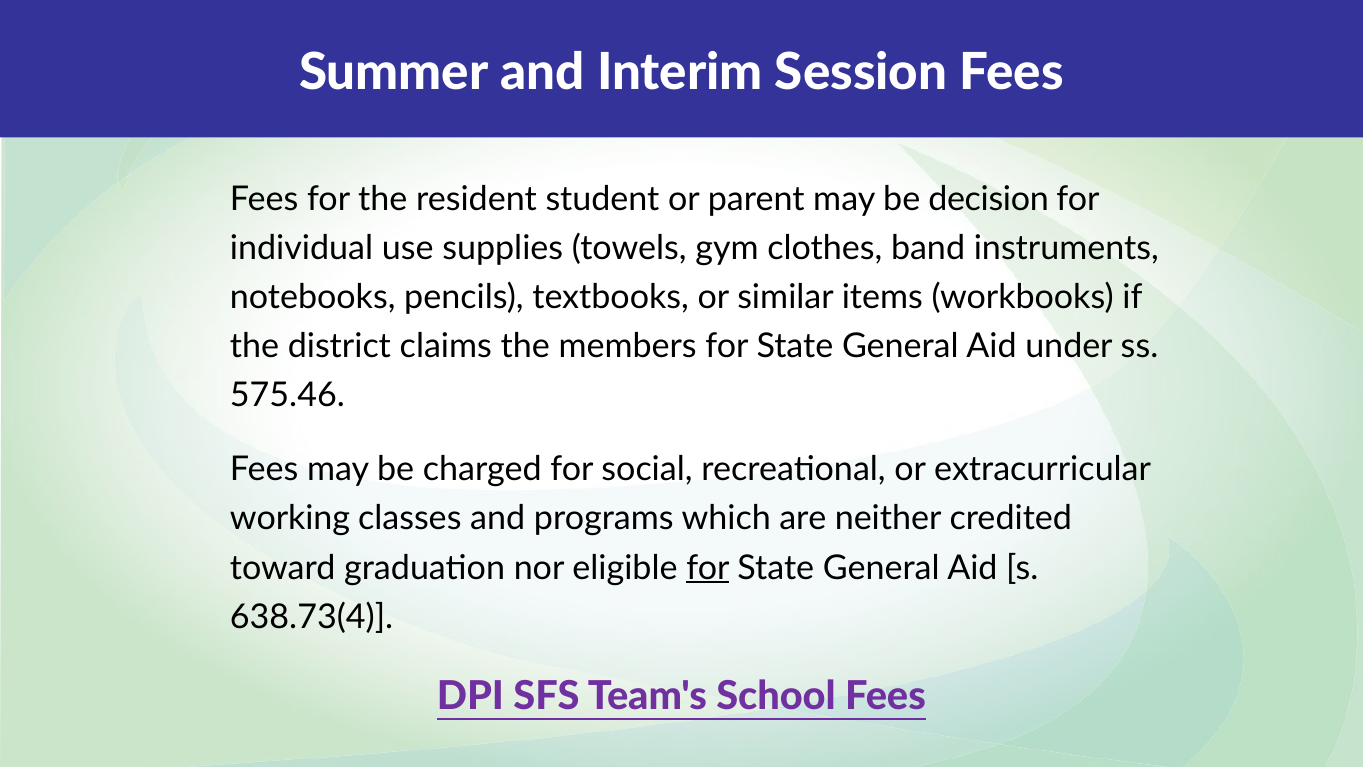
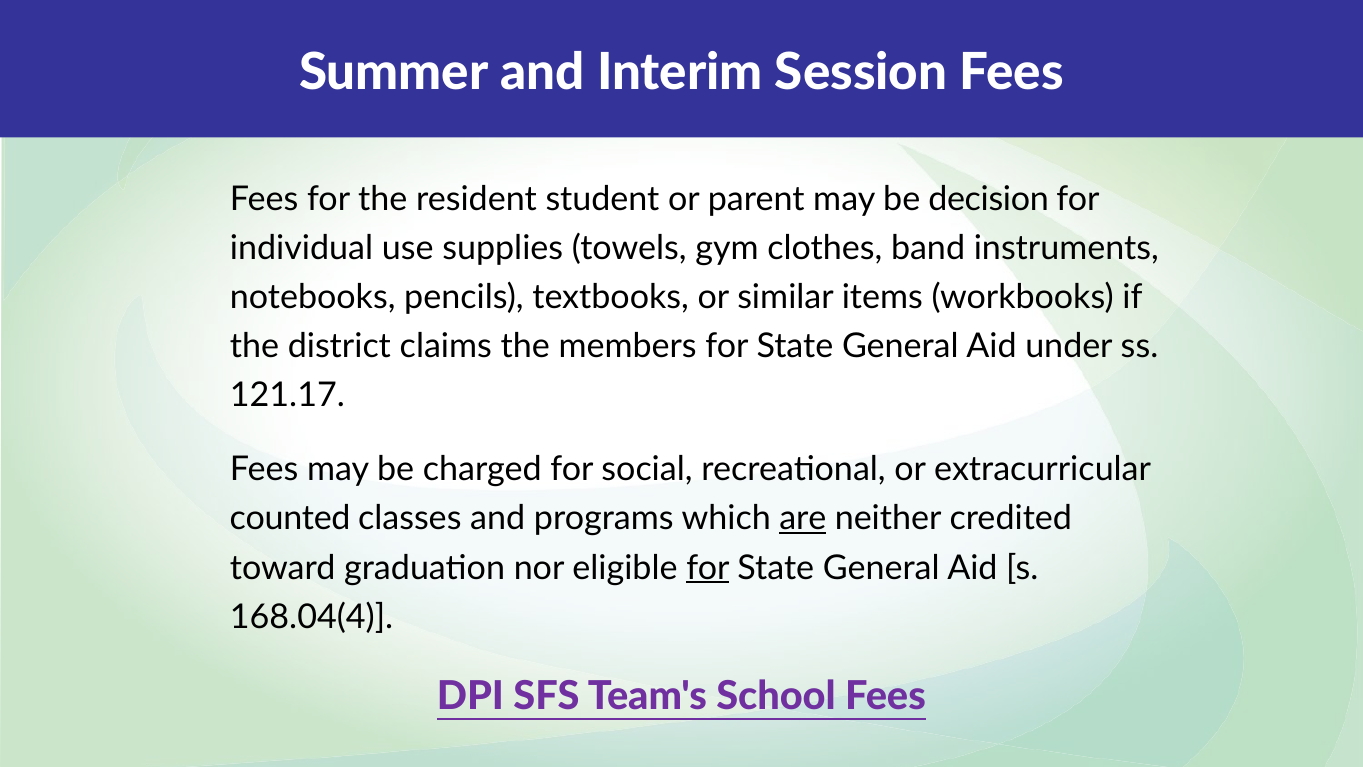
575.46: 575.46 -> 121.17 (287, 395)
working: working -> counted (290, 518)
are underline: none -> present (803, 518)
638.73(4: 638.73(4 -> 168.04(4 (312, 617)
